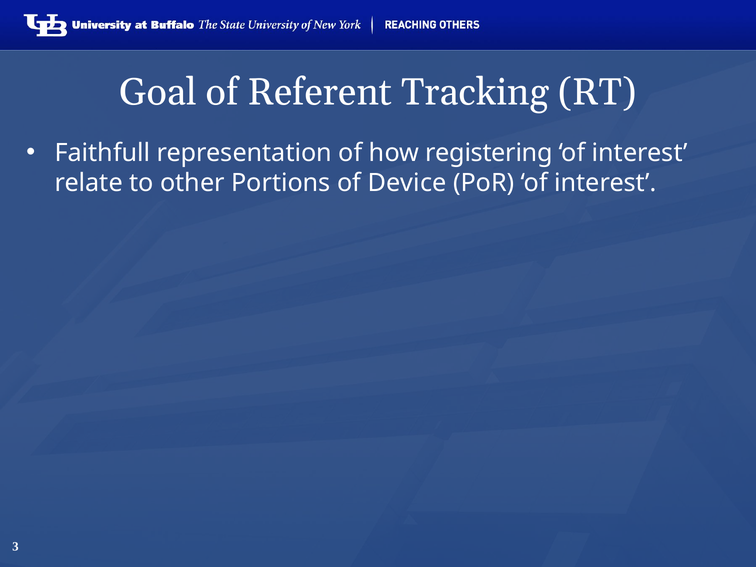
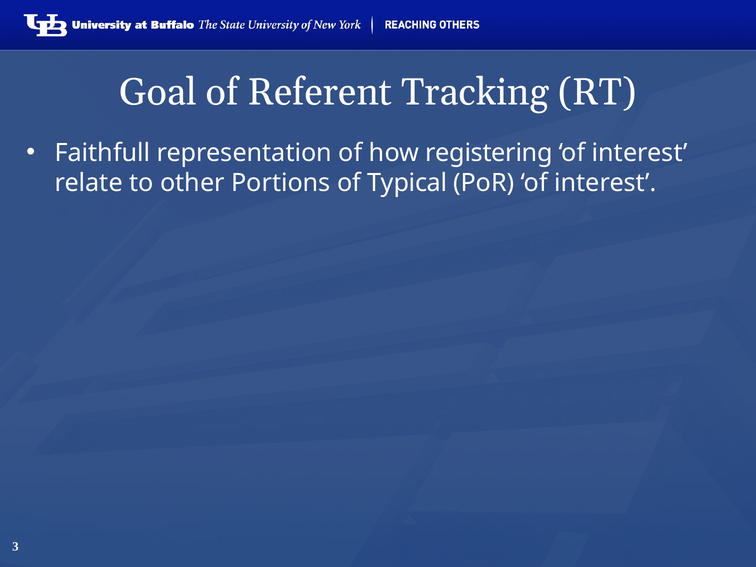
Device: Device -> Typical (407, 183)
